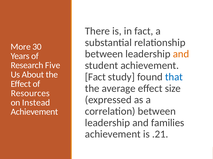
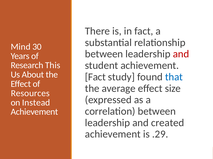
More: More -> Mind (21, 47)
and colour: orange -> red (181, 54)
Five: Five -> This (53, 66)
families: families -> created (168, 123)
.21: .21 -> .29 (160, 135)
